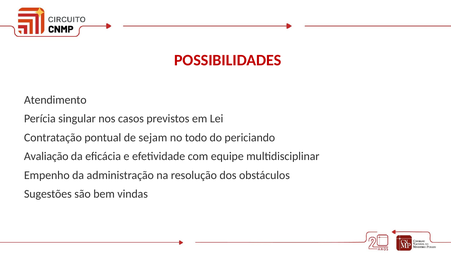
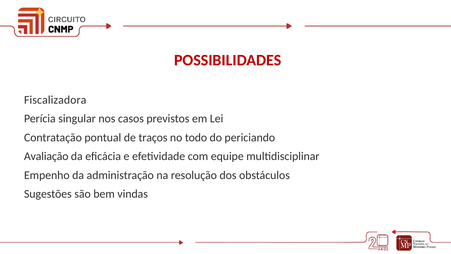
Atendimento: Atendimento -> Fiscalizadora (55, 100)
sejam: sejam -> traços (153, 137)
